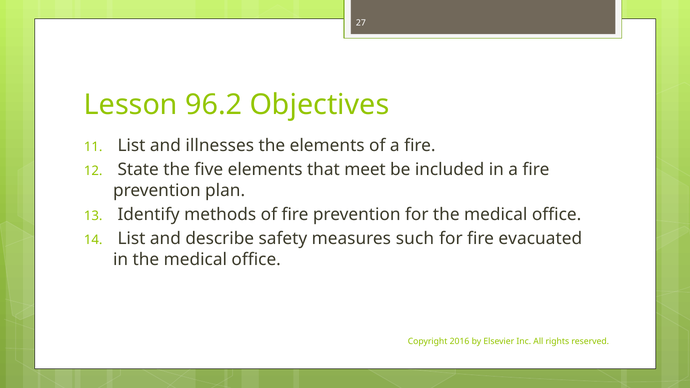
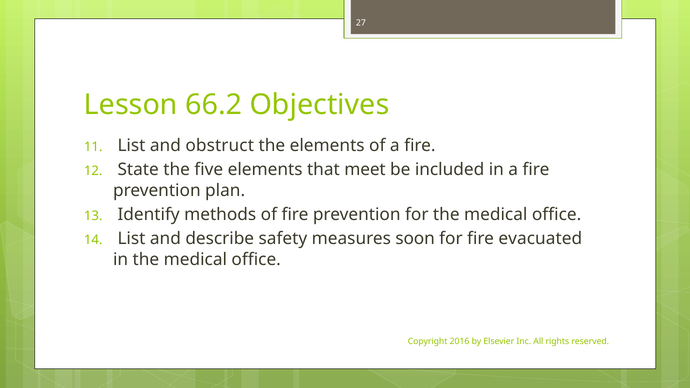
96.2: 96.2 -> 66.2 (214, 105)
illnesses: illnesses -> obstruct (220, 146)
such: such -> soon (415, 239)
